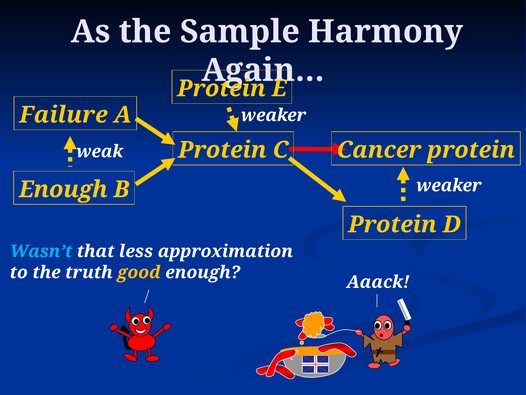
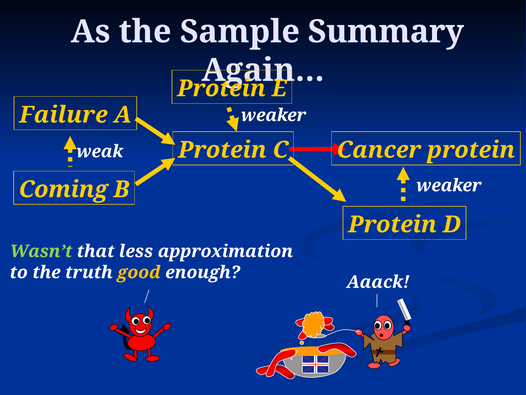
Harmony: Harmony -> Summary (386, 32)
Enough: Enough -> Coming (63, 189)
Wasn’t colour: light blue -> light green (41, 251)
